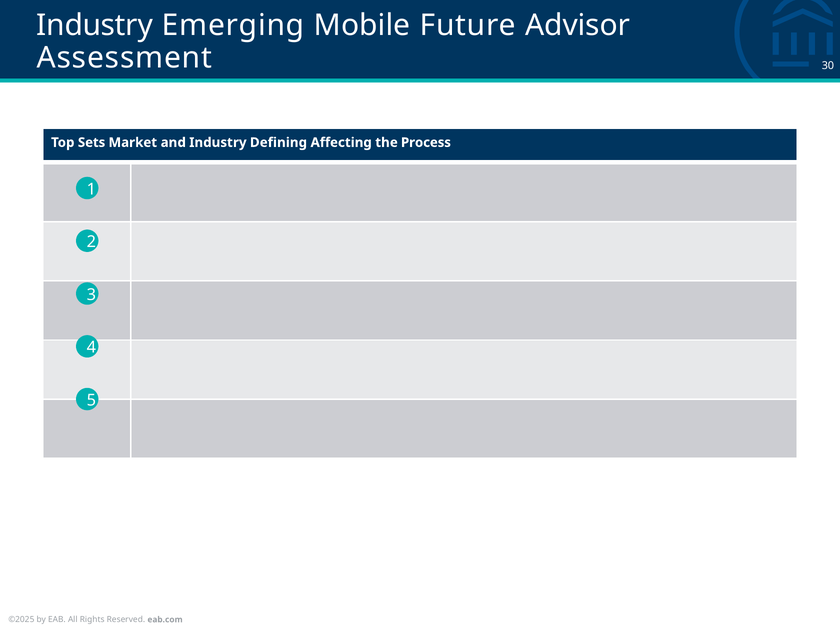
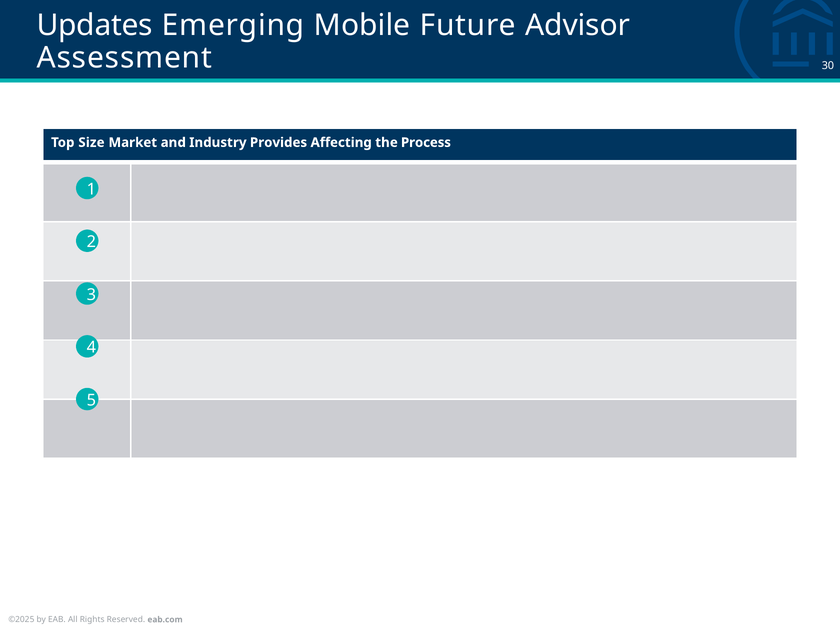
Industry: Industry -> Updates (95, 25)
Sets: Sets -> Size (91, 142)
Defining: Defining -> Provides (279, 142)
